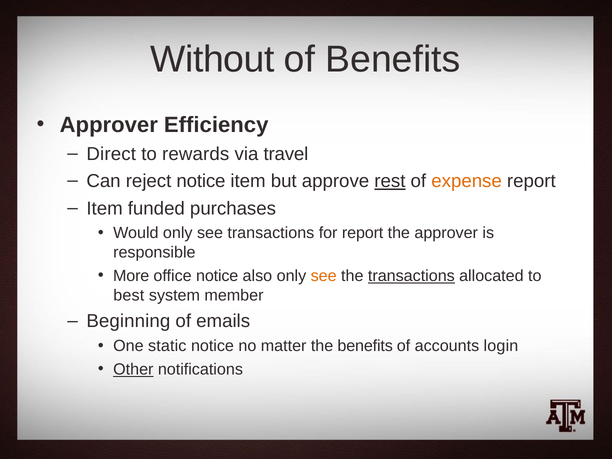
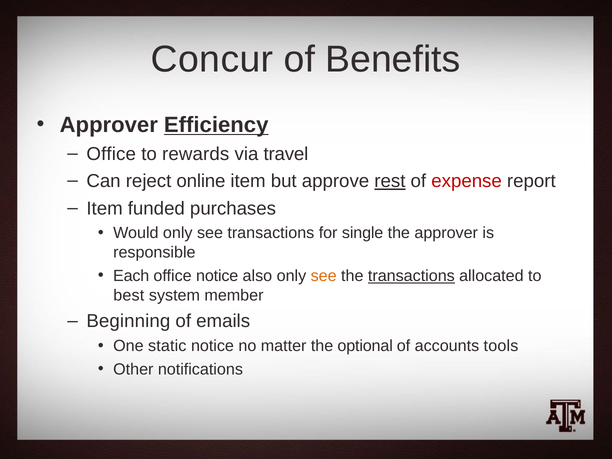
Without: Without -> Concur (212, 59)
Efficiency underline: none -> present (216, 125)
Direct: Direct -> Office (111, 154)
reject notice: notice -> online (201, 181)
expense colour: orange -> red (467, 181)
for report: report -> single (363, 233)
More: More -> Each (131, 276)
the benefits: benefits -> optional (365, 346)
login: login -> tools (501, 346)
Other underline: present -> none (133, 369)
